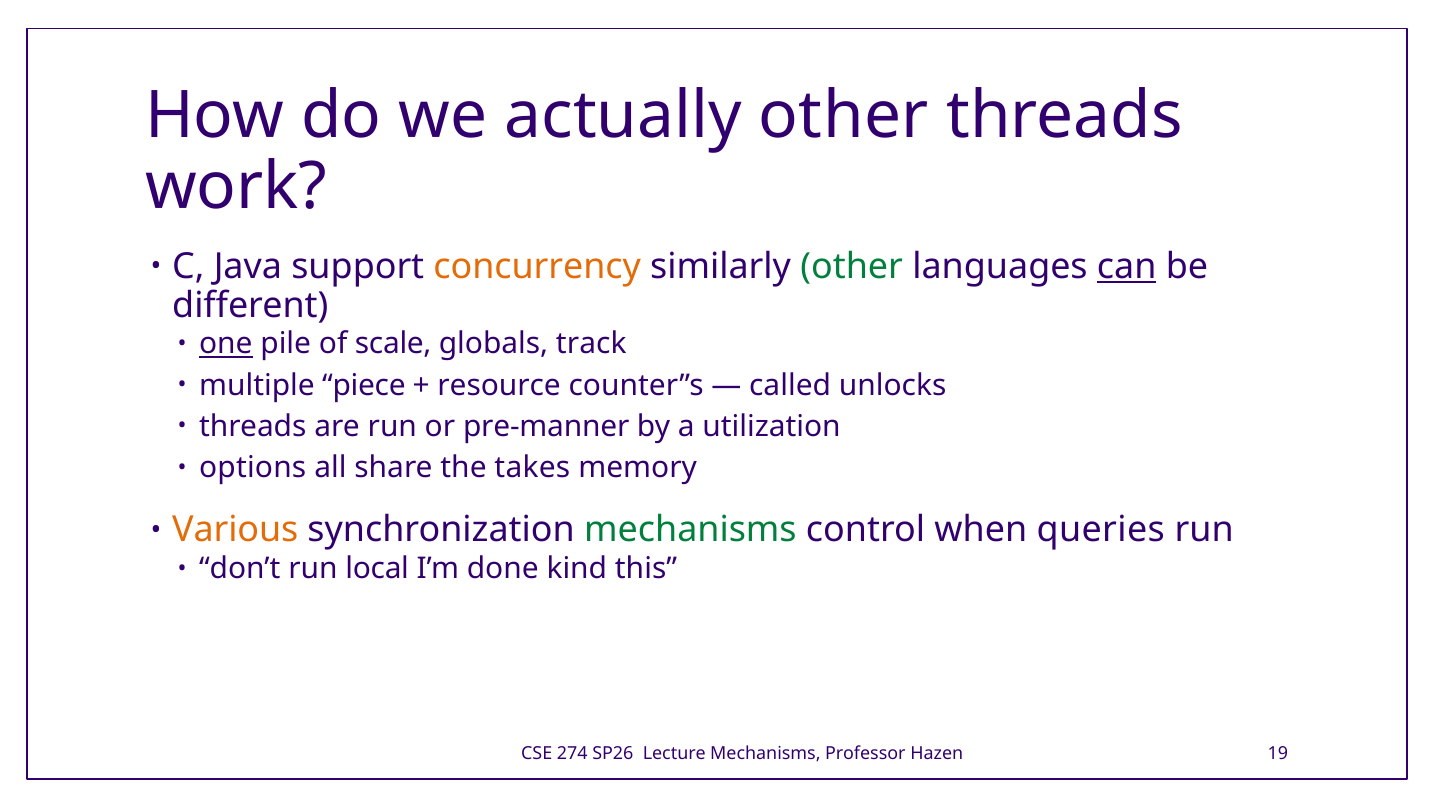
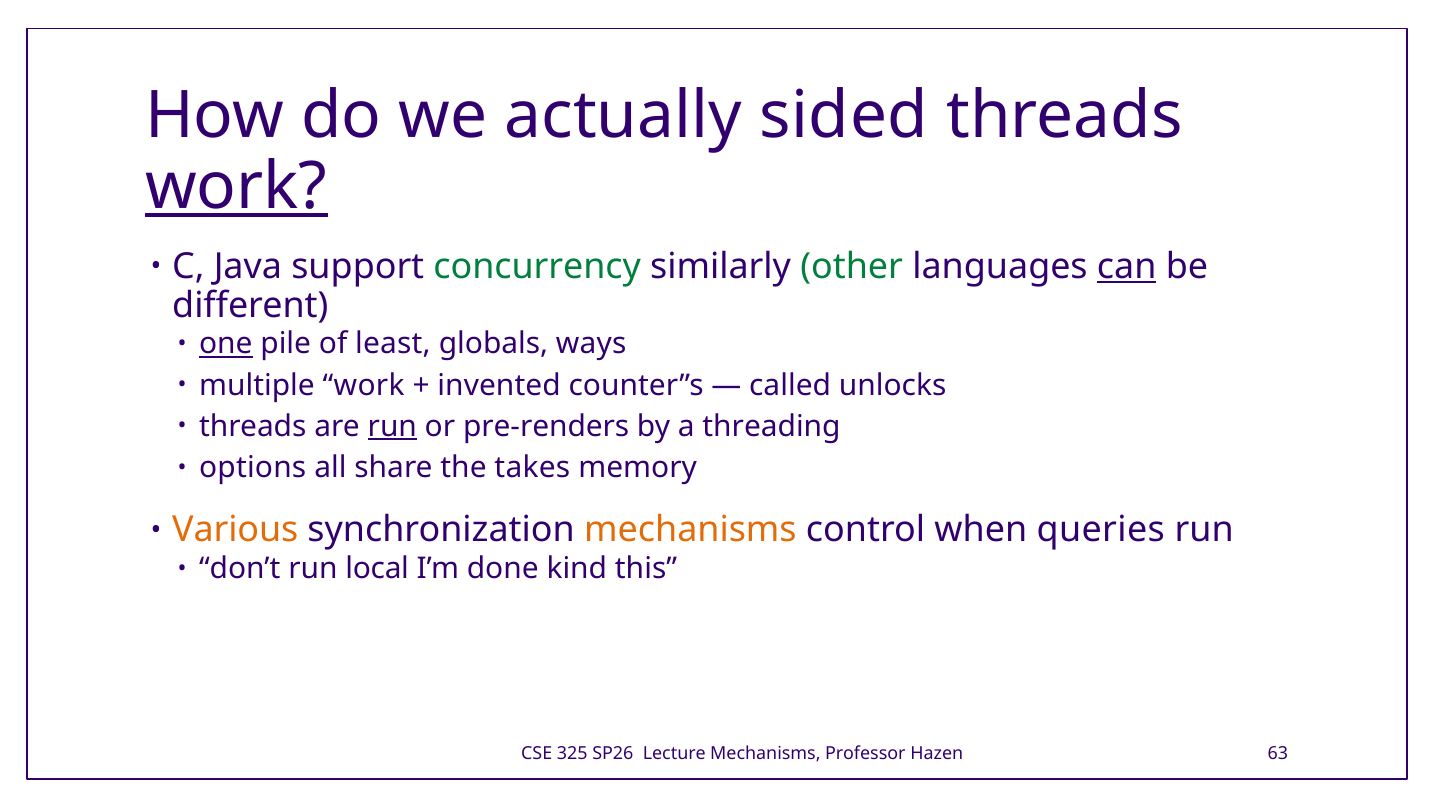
actually other: other -> sided (844, 116)
work underline: none -> present (236, 187)
concurrency colour: orange -> green (537, 267)
scale: scale -> least (393, 344)
track: track -> ways (591, 344)
multiple piece: piece -> work (364, 385)
resource: resource -> invented (499, 385)
run underline: none -> present (392, 427)
pre-manner: pre-manner -> pre-renders (546, 427)
utilization: utilization -> threading (772, 427)
mechanisms colour: green -> orange (690, 530)
274: 274 -> 325 (572, 754)
19: 19 -> 63 (1278, 754)
